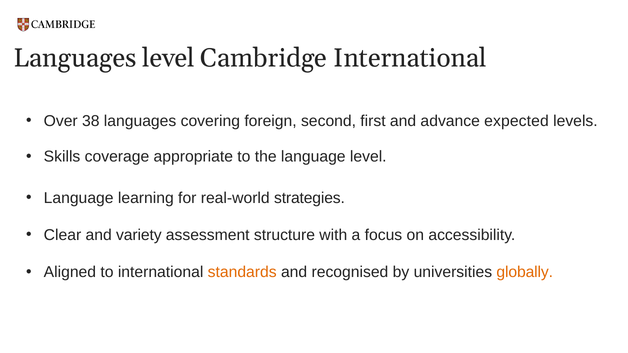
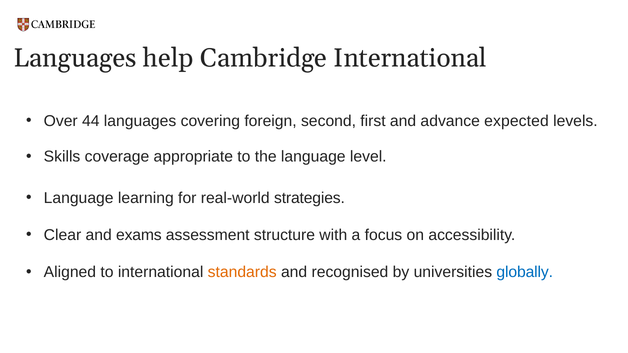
Languages level: level -> help (168, 58)
38: 38 -> 44 (91, 121)
variety: variety -> exams (139, 235)
globally colour: orange -> blue (525, 272)
